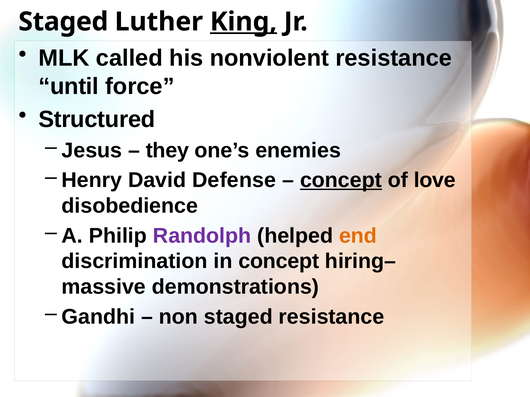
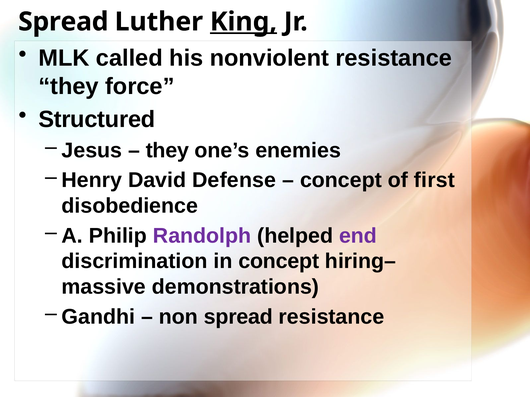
Staged: Staged -> Spread (63, 22)
until: until -> they (69, 86)
concept underline: present -> none (341, 180)
love: love -> first (435, 180)
end colour: orange -> purple (358, 236)
non staged: staged -> spread (238, 317)
